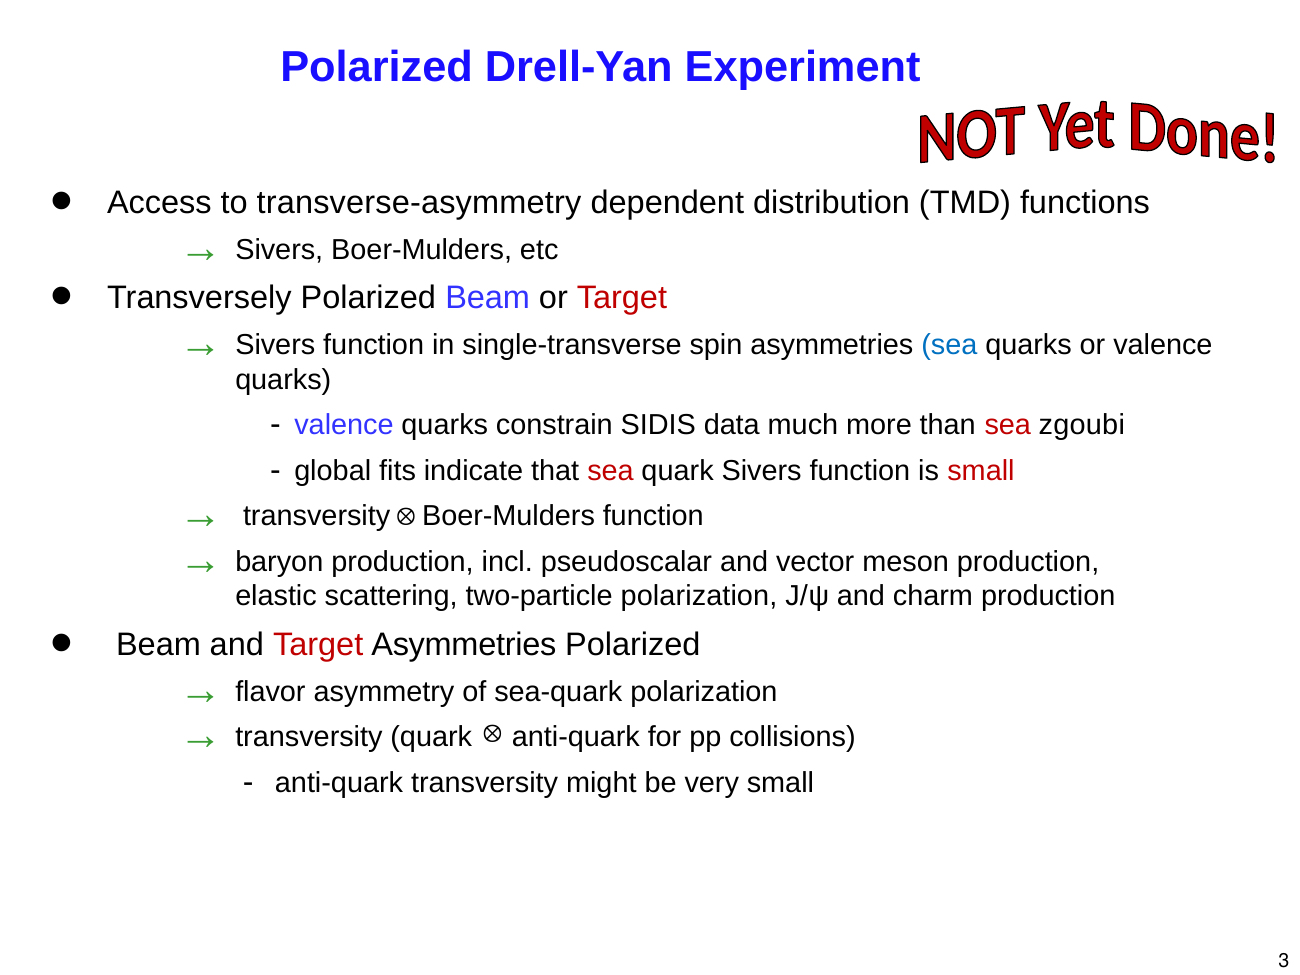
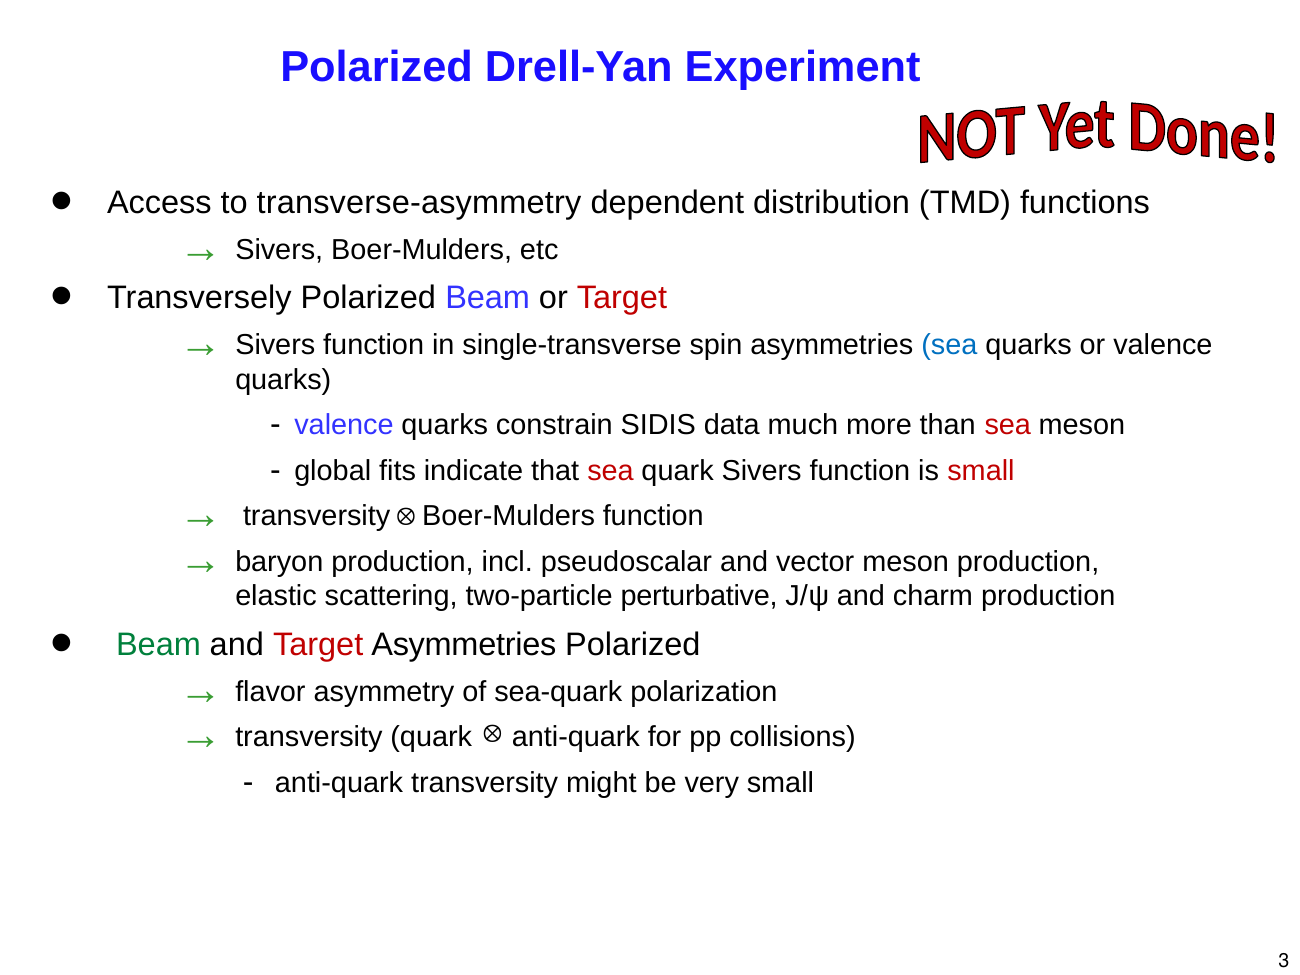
sea zgoubi: zgoubi -> meson (1082, 425)
two-particle polarization: polarization -> perturbative (699, 596)
Beam colour: black -> green (158, 644)
